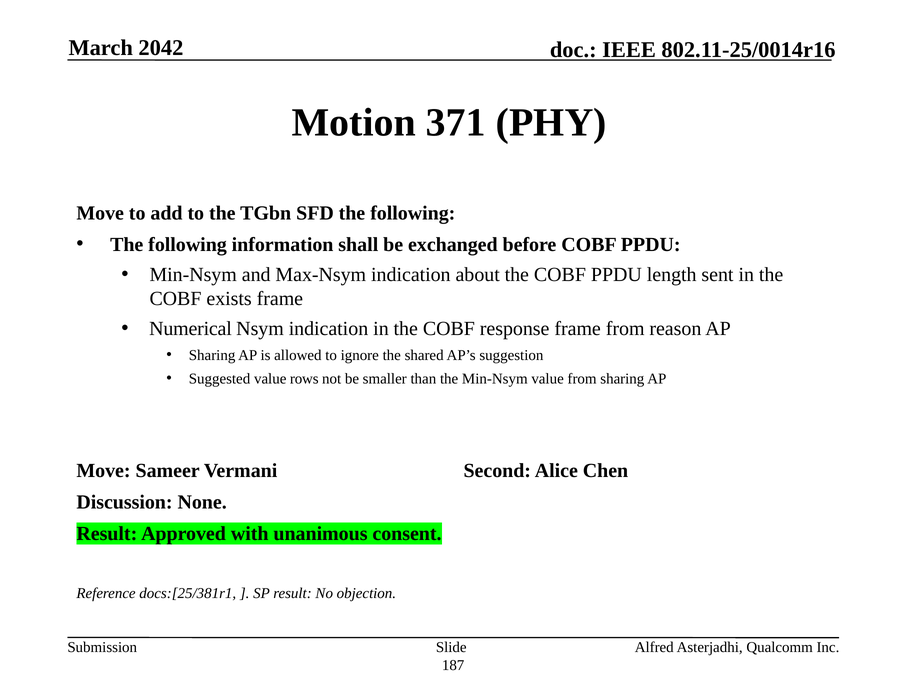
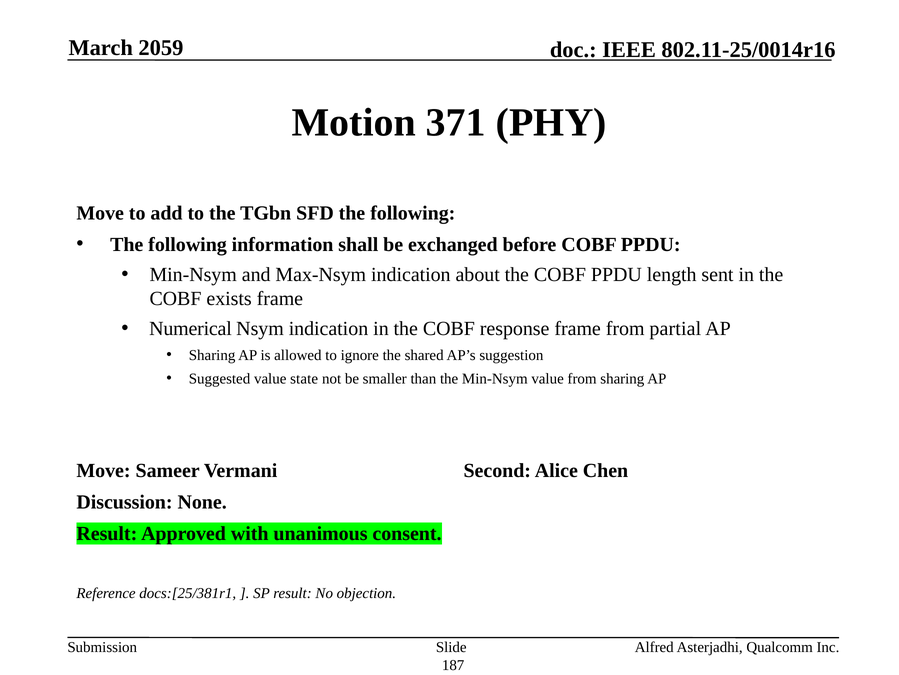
2042: 2042 -> 2059 (161, 48)
reason: reason -> partial (675, 328)
rows: rows -> state (304, 378)
